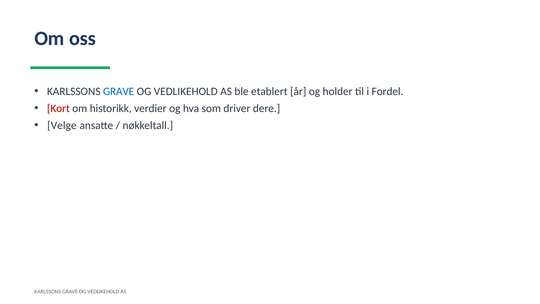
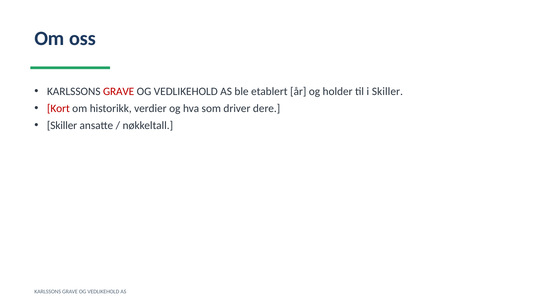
GRAVE colour: blue -> red (119, 91)
i Fordel: Fordel -> Skiller (387, 91)
Velge: Velge -> Skiller (62, 125)
